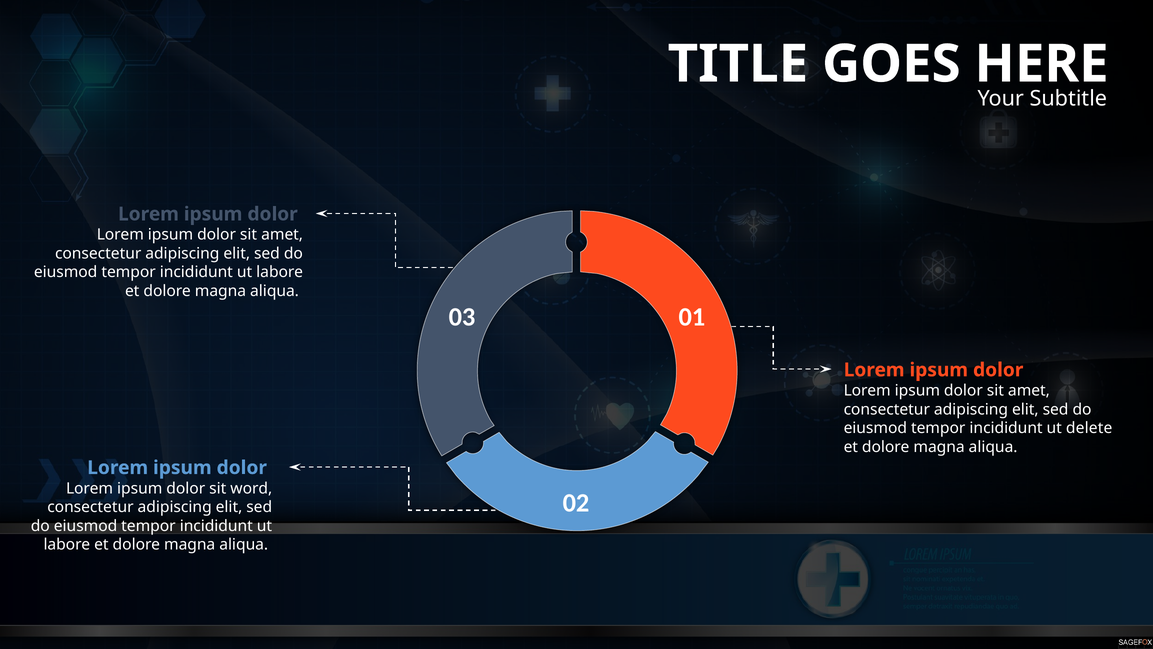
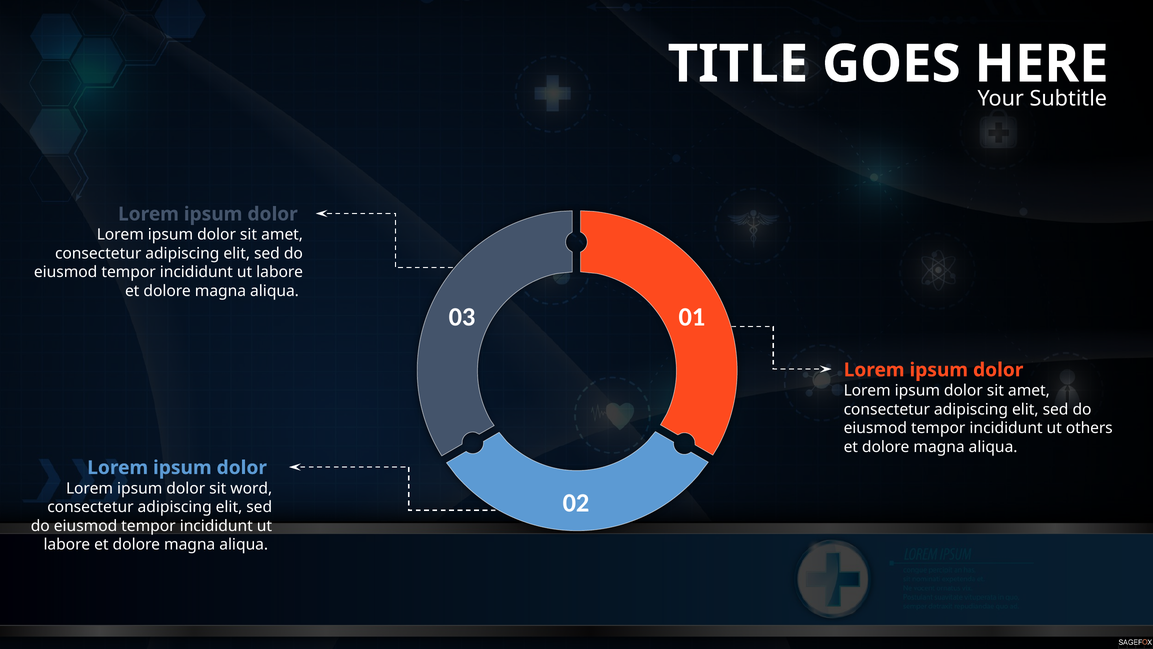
delete: delete -> others (1089, 428)
